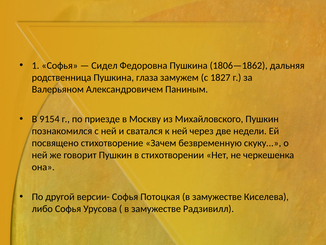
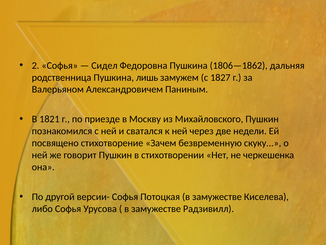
1: 1 -> 2 (36, 65)
глаза: глаза -> лишь (147, 77)
9154: 9154 -> 1821 (49, 119)
